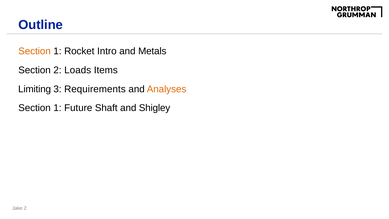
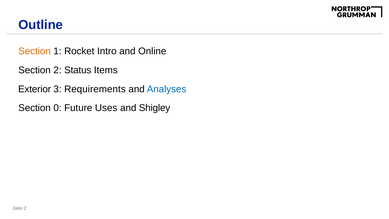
Metals: Metals -> Online (152, 51)
Loads: Loads -> Status (78, 70)
Limiting: Limiting -> Exterior (35, 89)
Analyses colour: orange -> blue (167, 89)
1: 1 -> 0 (57, 108)
Shaft: Shaft -> Uses (106, 108)
